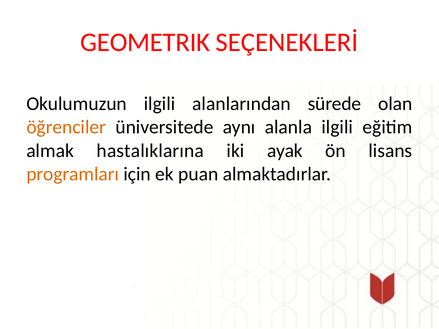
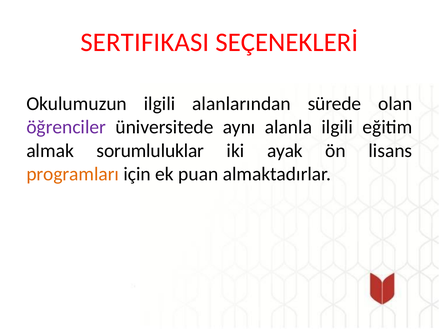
GEOMETRIK: GEOMETRIK -> SERTIFIKASI (145, 42)
öğrenciler colour: orange -> purple (66, 127)
hastalıklarına: hastalıklarına -> sorumluluklar (150, 151)
